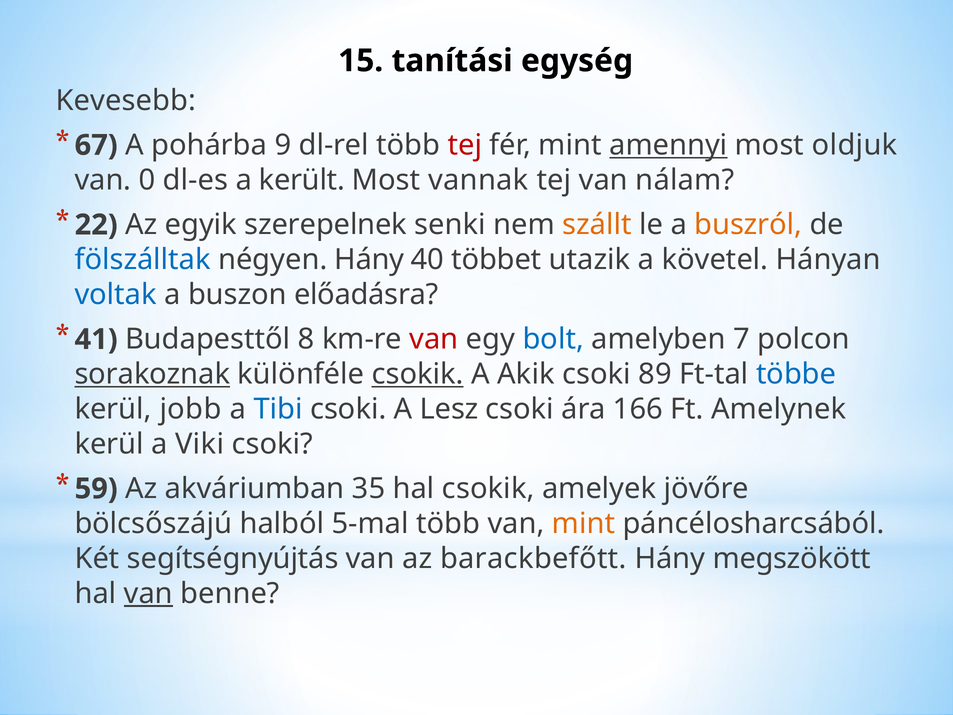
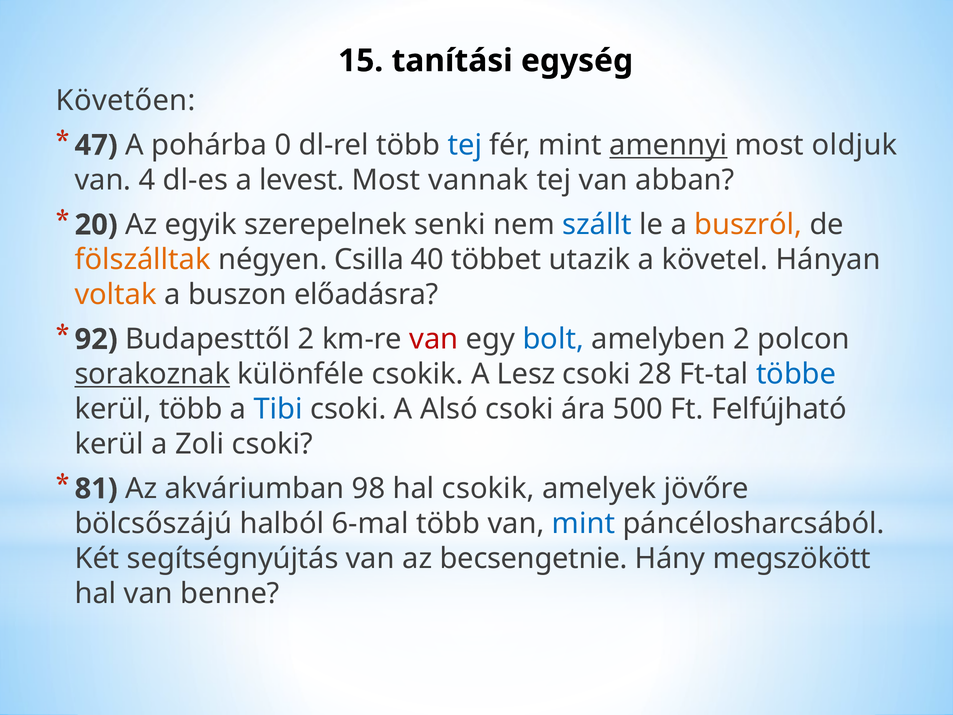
Kevesebb: Kevesebb -> Követően (126, 100)
67: 67 -> 47 (96, 145)
9: 9 -> 0 (283, 145)
tej colour: red -> blue (465, 145)
0: 0 -> 4 (147, 180)
került: került -> levest (302, 180)
nálam: nálam -> abban (685, 180)
22: 22 -> 20 (96, 225)
szállt colour: orange -> blue (597, 225)
fölszálltak colour: blue -> orange (143, 260)
négyen Hány: Hány -> Csilla (369, 260)
voltak colour: blue -> orange (116, 295)
41: 41 -> 92 (96, 339)
Budapesttől 8: 8 -> 2 (306, 339)
amelyben 7: 7 -> 2 (741, 339)
csokik underline: present -> none (418, 374)
Akik: Akik -> Lesz (526, 374)
89: 89 -> 28 (655, 374)
kerül jobb: jobb -> több (191, 409)
Lesz: Lesz -> Alsó (449, 409)
166: 166 -> 500 (638, 409)
Amelynek: Amelynek -> Felfújható (779, 409)
Viki: Viki -> Zoli (200, 444)
59: 59 -> 81 (96, 489)
35: 35 -> 98 (369, 489)
5-mal: 5-mal -> 6-mal (370, 523)
mint colour: orange -> blue (584, 523)
barackbefőtt: barackbefőtt -> becsengetnie (534, 558)
van underline: present -> none (148, 593)
